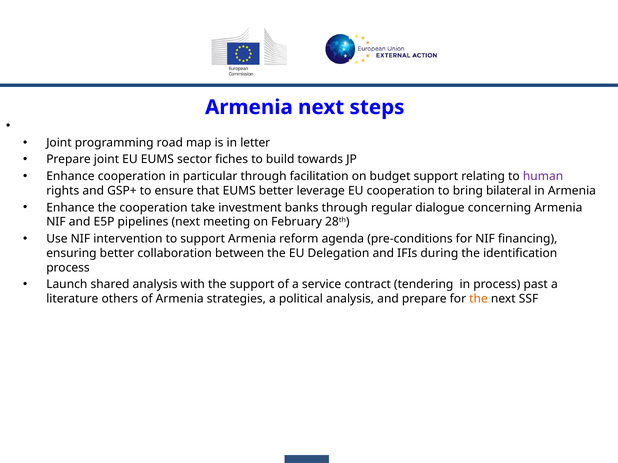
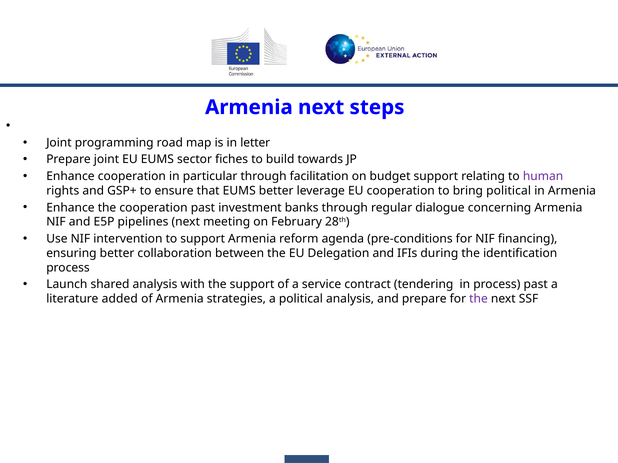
bring bilateral: bilateral -> political (509, 191)
cooperation take: take -> past (203, 208)
others: others -> added (120, 299)
the colour: orange -> purple (479, 299)
